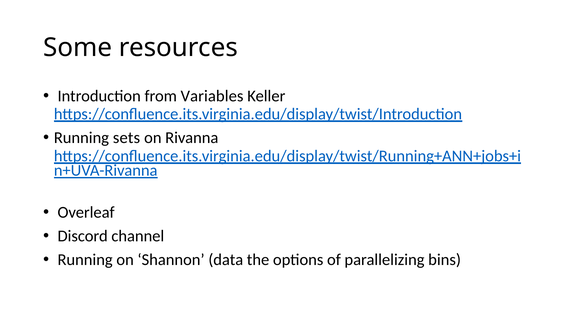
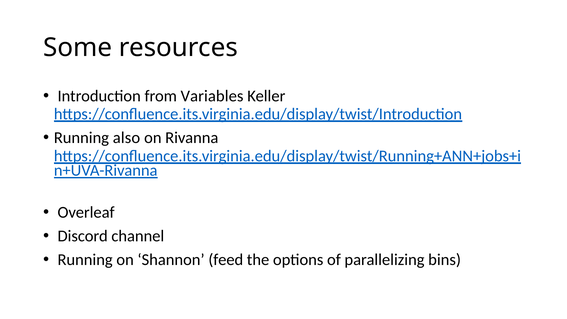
sets: sets -> also (126, 138)
data: data -> feed (226, 260)
